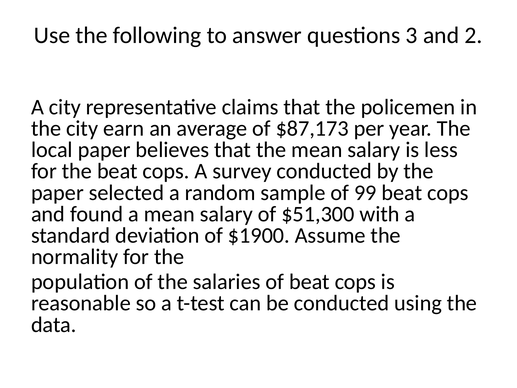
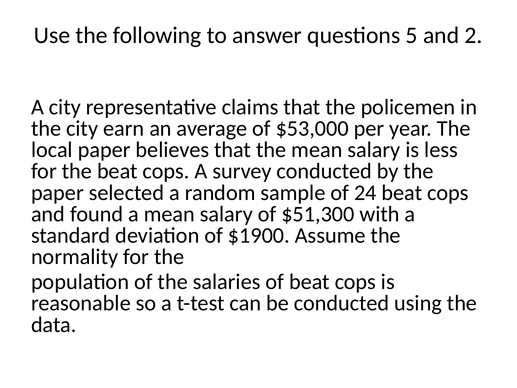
3: 3 -> 5 (412, 35)
$87,173: $87,173 -> $53,000 (312, 128)
99: 99 -> 24 (365, 193)
